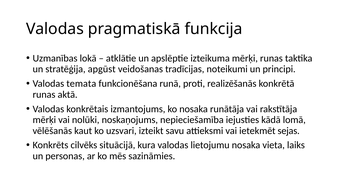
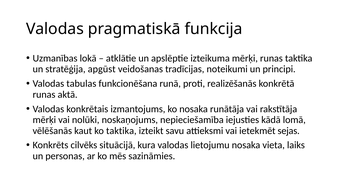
temata: temata -> tabulas (81, 83)
ko uzsvari: uzsvari -> taktika (121, 130)
